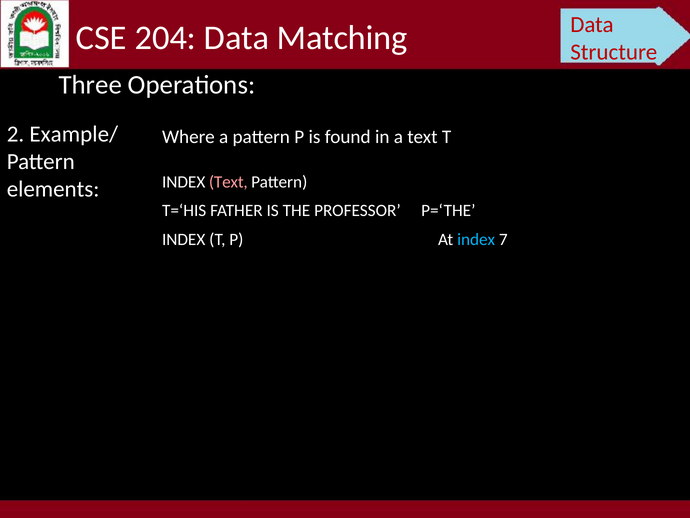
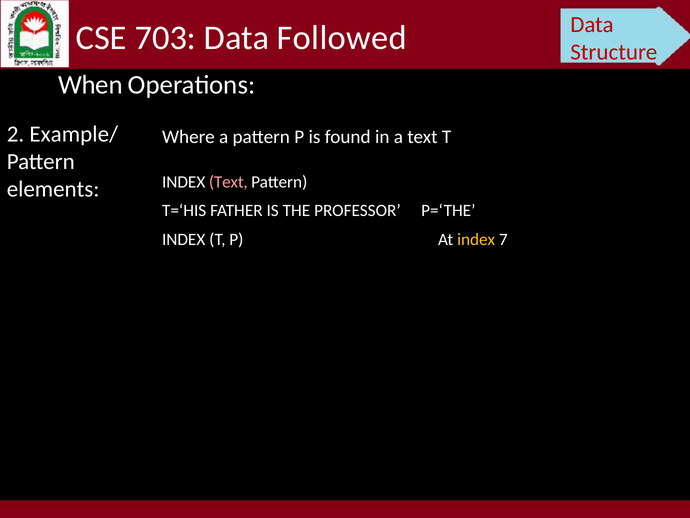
204: 204 -> 703 (165, 38)
Matching: Matching -> Followed (342, 38)
Three: Three -> When (90, 85)
index colour: light blue -> yellow (476, 239)
